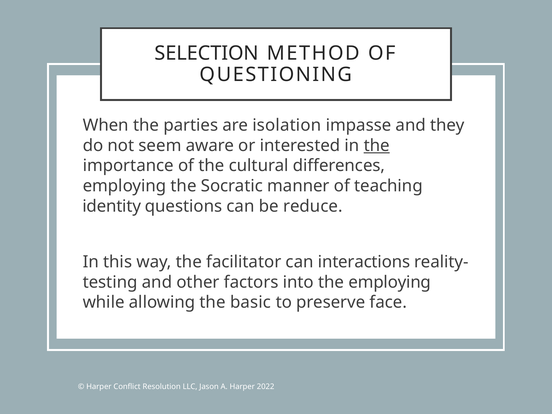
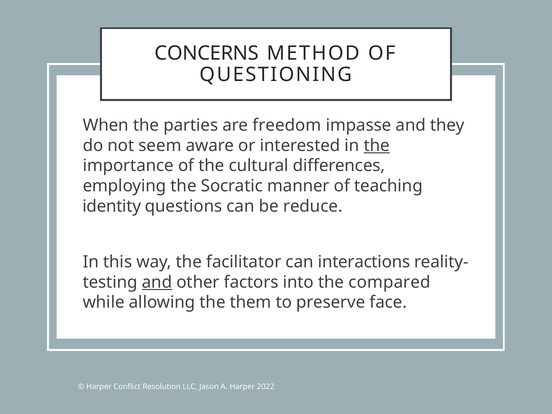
SELECTION: SELECTION -> CONCERNS (207, 53)
isolation: isolation -> freedom (287, 125)
and underline: none -> present (157, 282)
the employing: employing -> compared (390, 282)
basic: basic -> them (251, 302)
